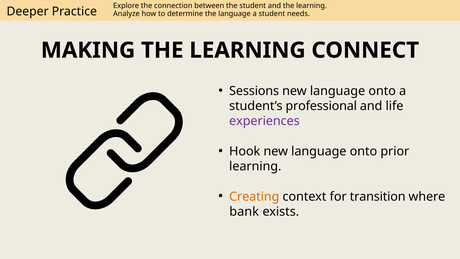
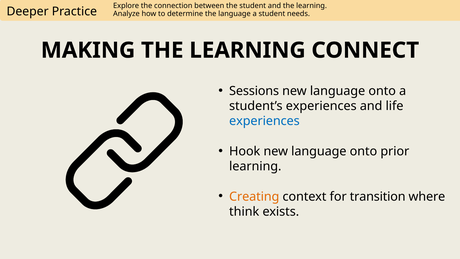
student’s professional: professional -> experiences (321, 106)
experiences colour: purple -> blue (264, 121)
bank: bank -> think (244, 211)
